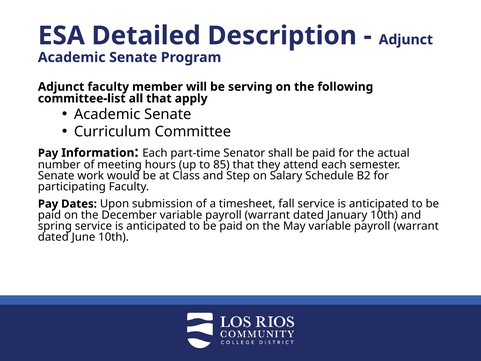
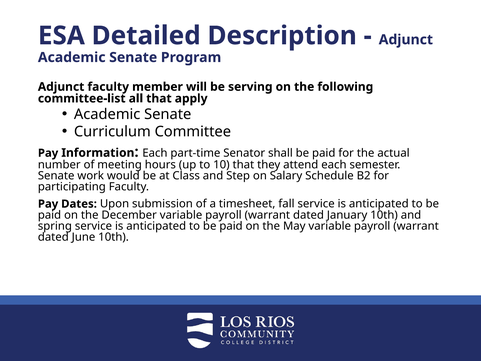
85: 85 -> 10 (221, 165)
